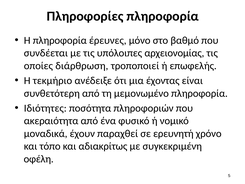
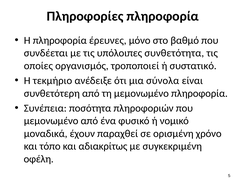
αρχειονομίας: αρχειονομίας -> συνθετότητα (174, 53)
διάρθρωση: διάρθρωση -> οργανισμός (82, 66)
επωφελής: επωφελής -> συστατικό (193, 66)
έχοντας: έχοντας -> σύνολα (163, 81)
Ιδιότητες: Ιδιότητες -> Συνέπεια (45, 108)
ακεραιότητα: ακεραιότητα -> μεμονωμένο (51, 121)
ερευνητή: ερευνητή -> ορισμένη (173, 133)
